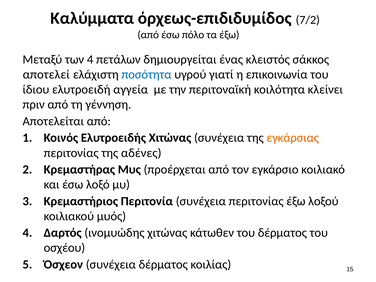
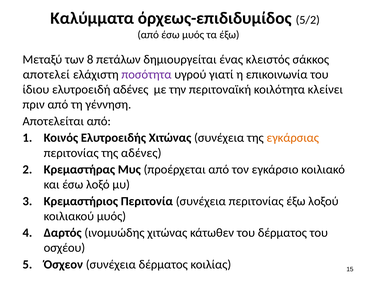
7/2: 7/2 -> 5/2 (308, 20)
έσω πόλο: πόλο -> μυός (193, 35)
των 4: 4 -> 8 (90, 59)
ποσότητα colour: blue -> purple (146, 75)
ελυτροειδή αγγεία: αγγεία -> αδένες (131, 90)
